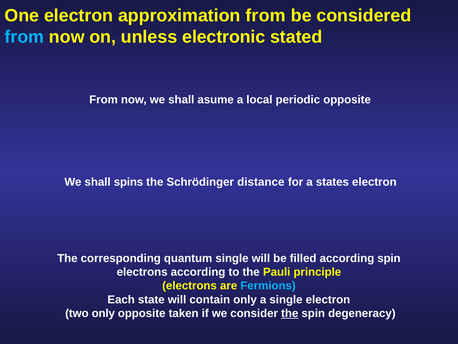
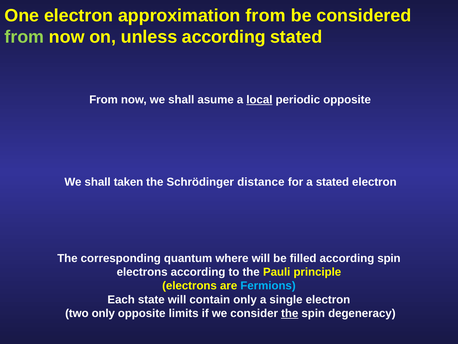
from colour: light blue -> light green (24, 37)
unless electronic: electronic -> according (224, 37)
local underline: none -> present (259, 100)
spins: spins -> taken (128, 182)
a states: states -> stated (332, 182)
quantum single: single -> where (232, 258)
taken: taken -> limits (184, 313)
